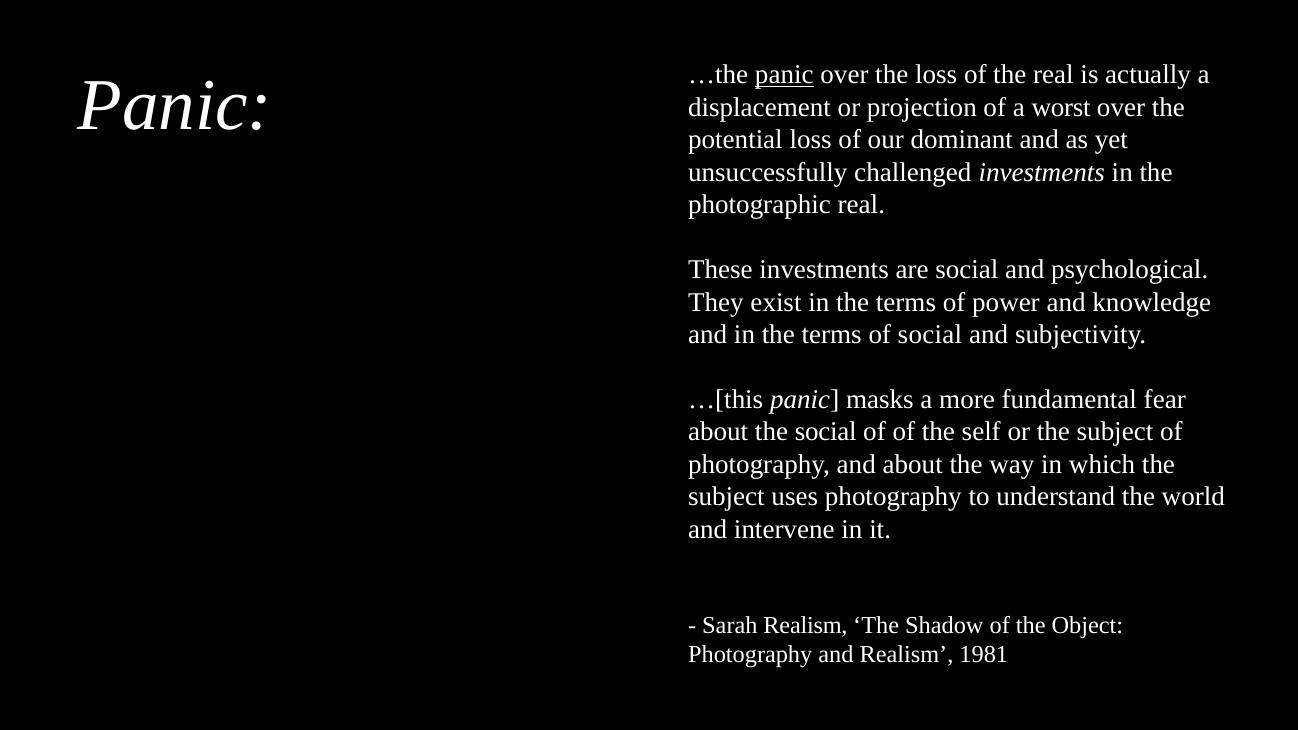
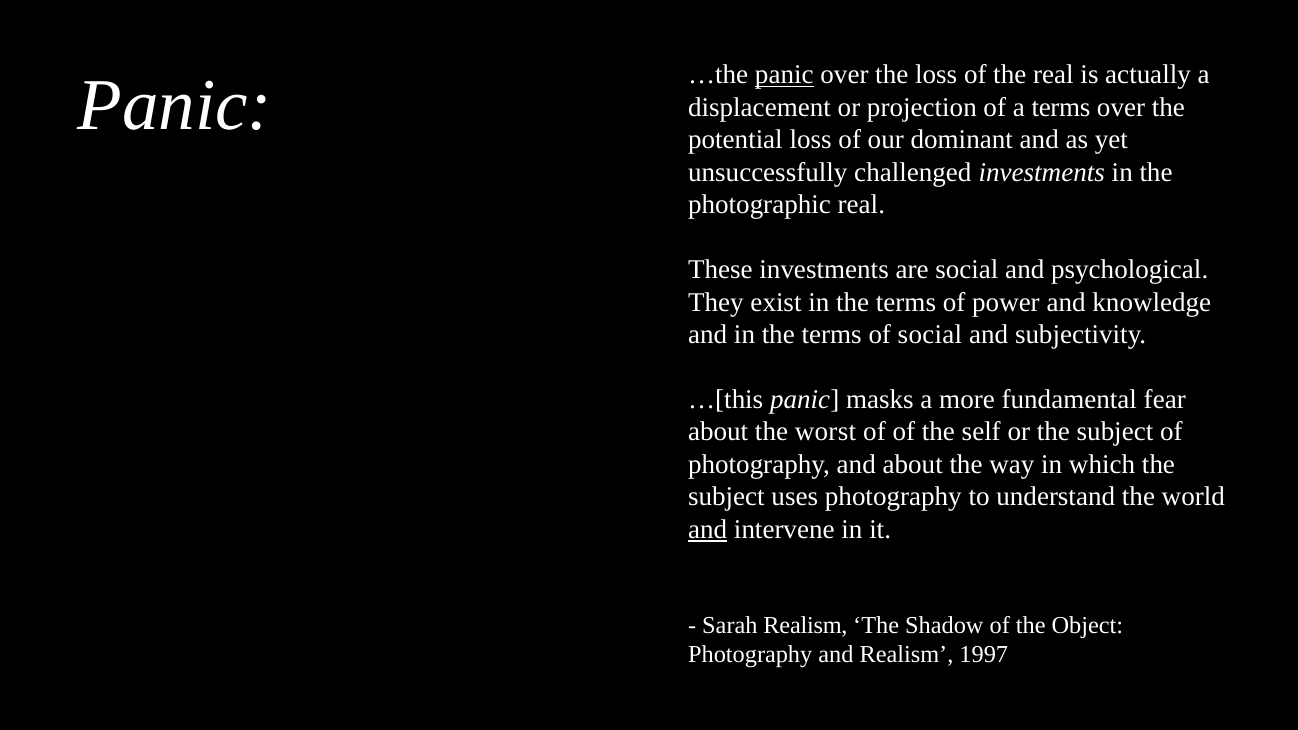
a worst: worst -> terms (1061, 108)
the social: social -> worst (825, 432)
and underline: none -> present (708, 530)
1981: 1981 -> 1997 (984, 654)
